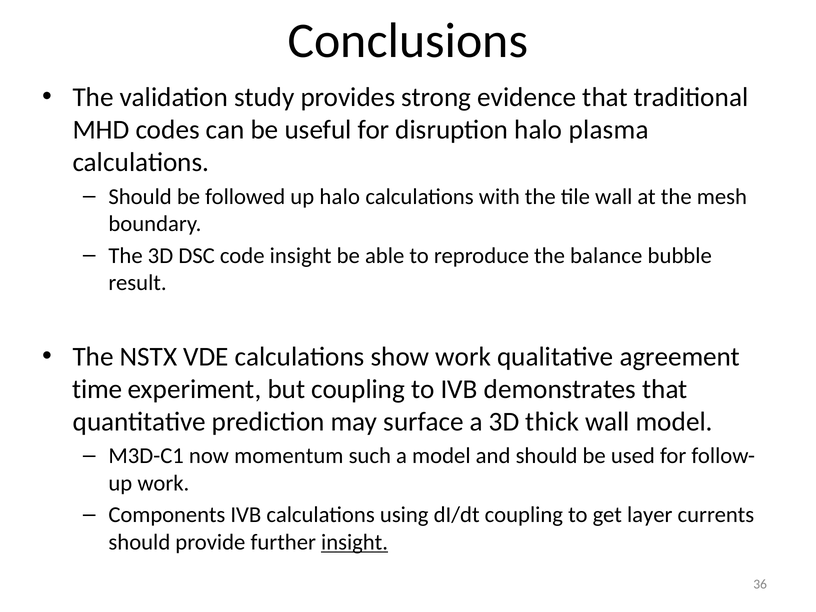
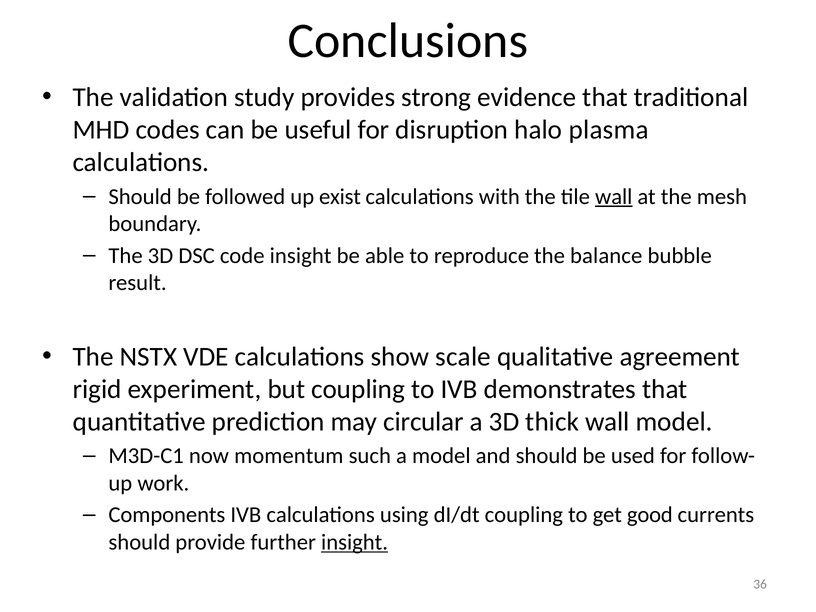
up halo: halo -> exist (340, 197)
wall underline: none -> present (614, 197)
show work: work -> scale (463, 357)
time: time -> rigid (97, 389)
surface: surface -> circular (424, 422)
layer: layer -> good (650, 515)
